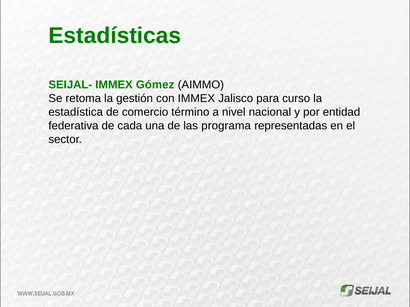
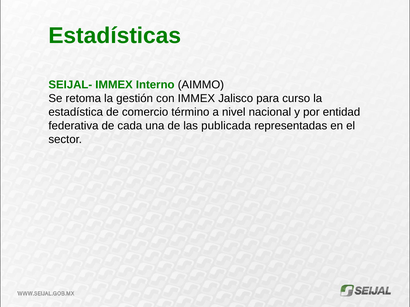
Gómez: Gómez -> Interno (155, 85)
programa: programa -> publicada (226, 126)
